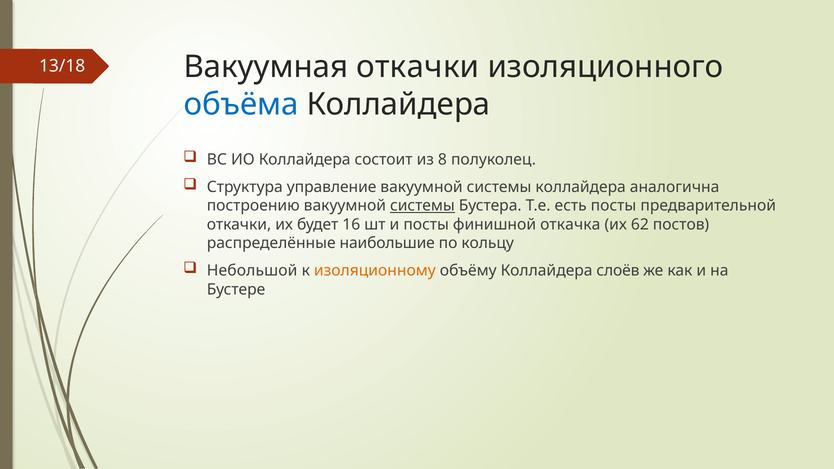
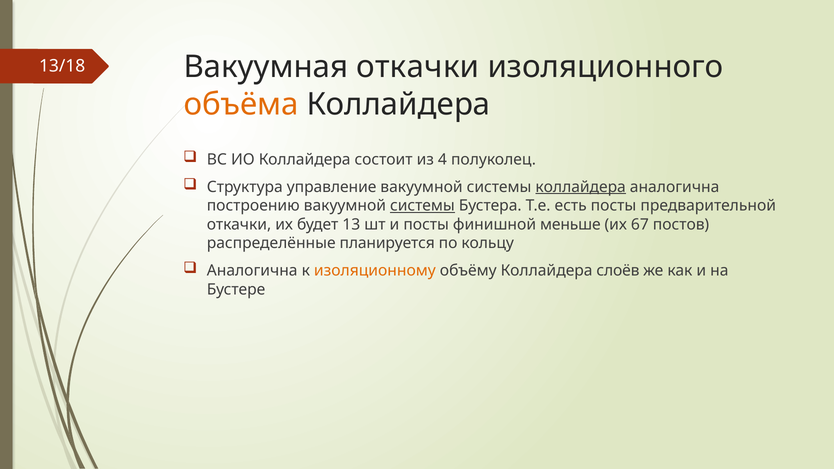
объёма colour: blue -> orange (241, 104)
8: 8 -> 4 (442, 160)
коллайдера underline: none -> present (581, 187)
16: 16 -> 13 (351, 225)
откачка: откачка -> меньше (570, 225)
62: 62 -> 67 (640, 225)
наибольшие: наибольшие -> планируется (387, 243)
Небольшой: Небольшой -> Аналогична (252, 271)
